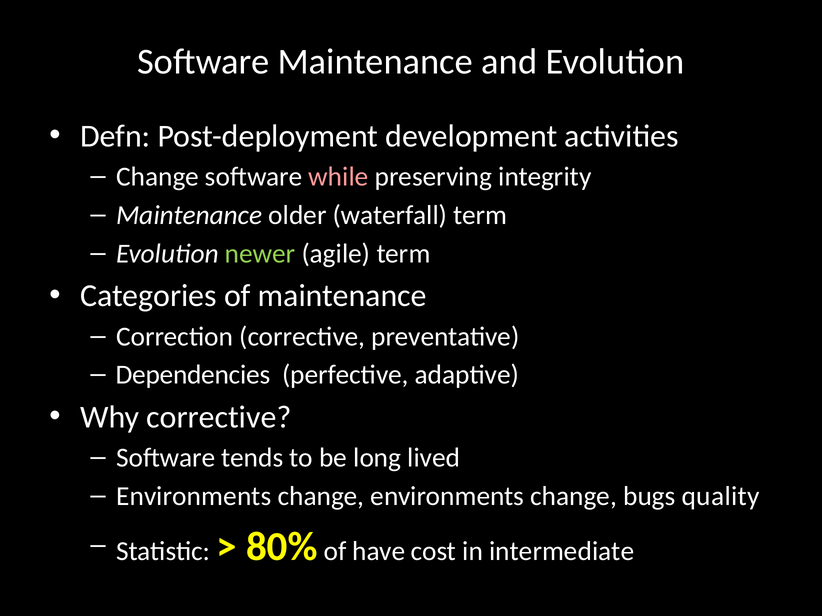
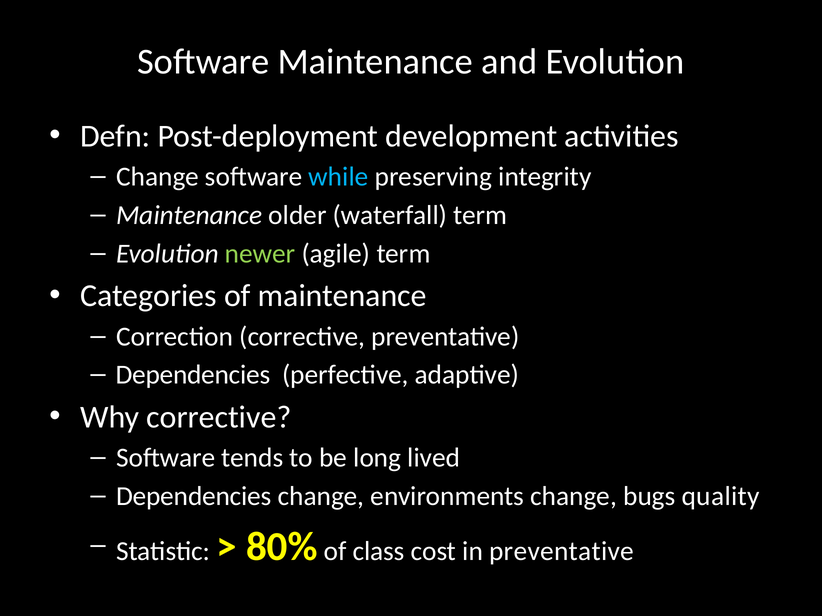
while colour: pink -> light blue (338, 177)
Environments: Environments -> Dependencies (194, 497)
have: have -> class (379, 551)
in intermediate: intermediate -> preventative (562, 551)
